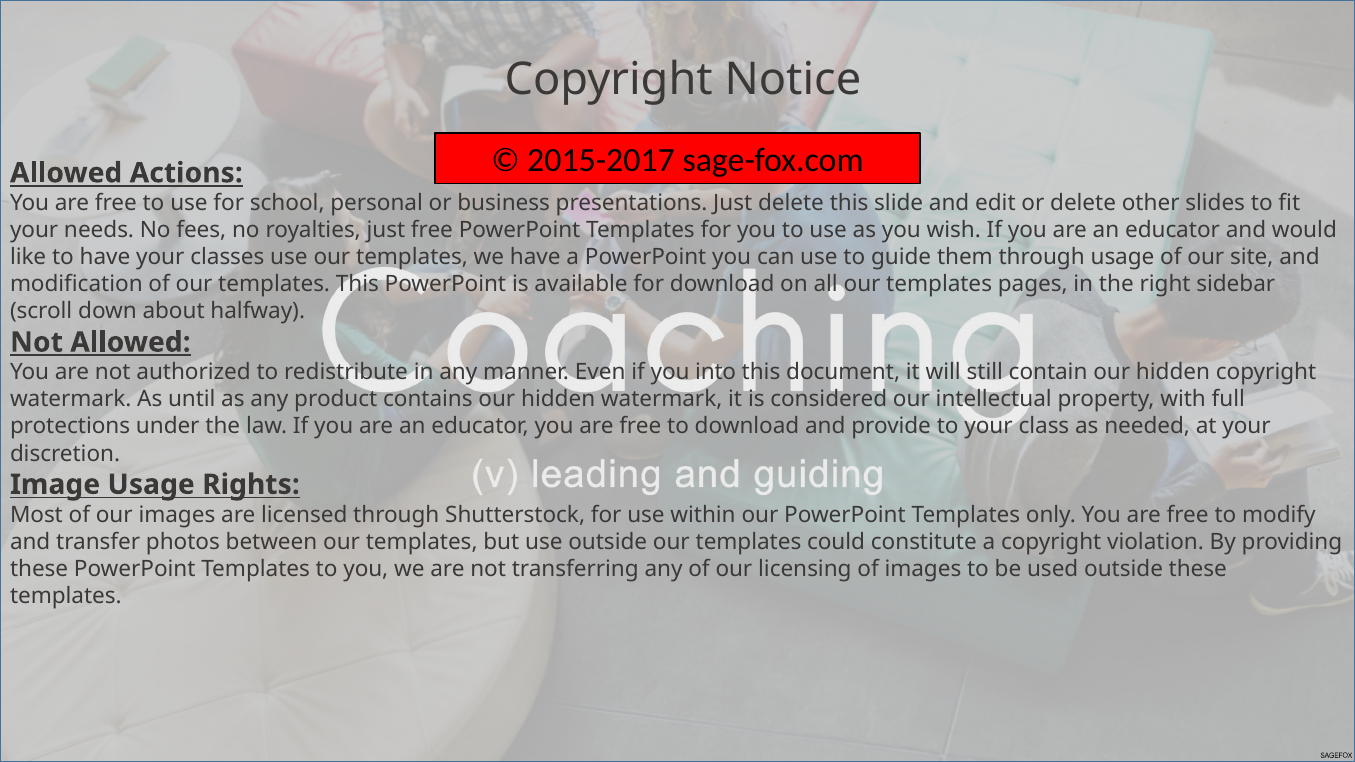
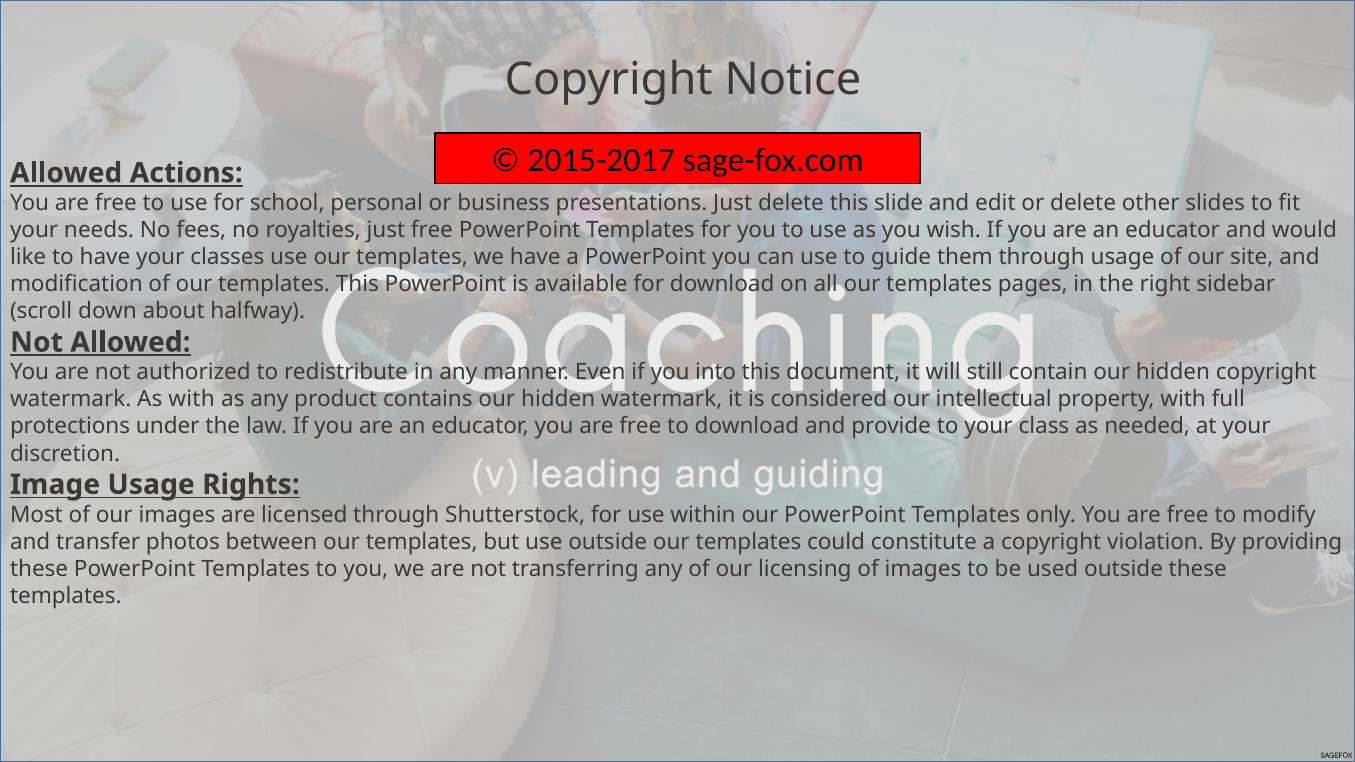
As until: until -> with (192, 400)
